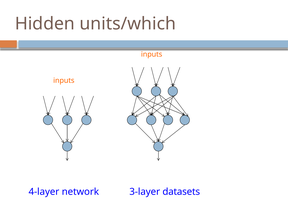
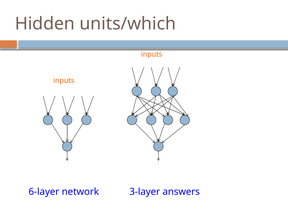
4-layer: 4-layer -> 6-layer (44, 192)
datasets: datasets -> answers (181, 192)
